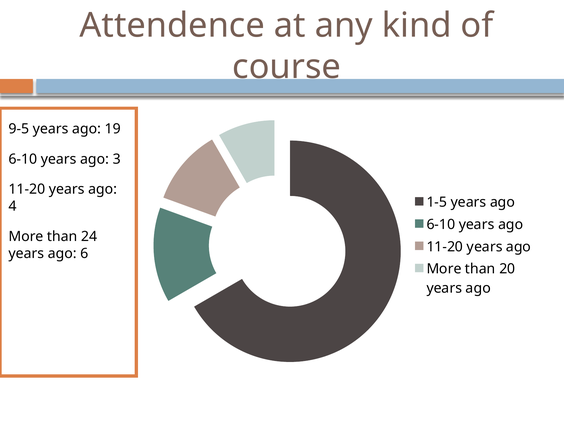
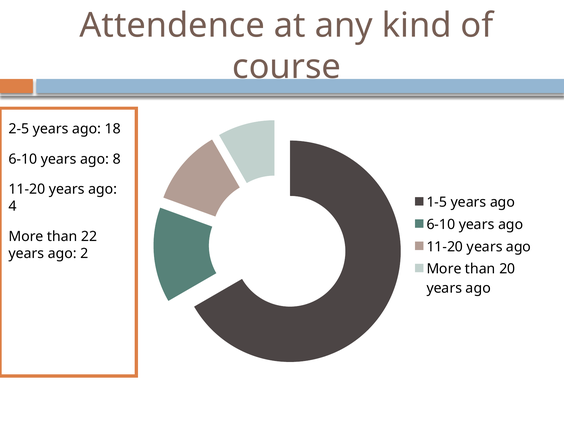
9-5: 9-5 -> 2-5 (19, 129)
19: 19 -> 18 (113, 129)
3: 3 -> 8 (117, 159)
24: 24 -> 22 (89, 236)
6: 6 -> 2 (84, 253)
